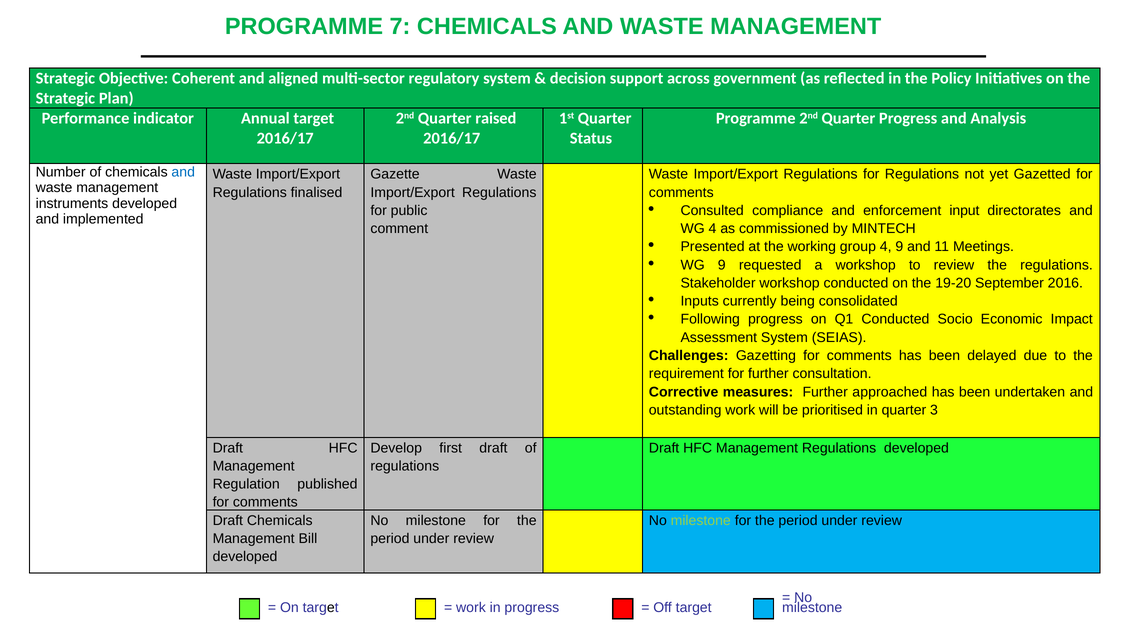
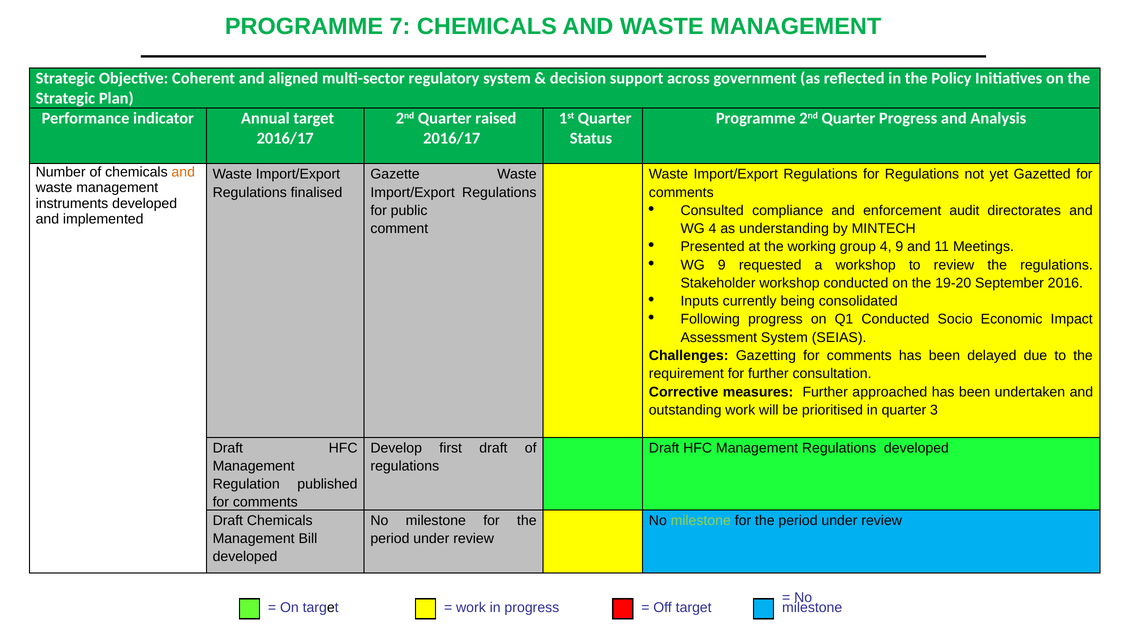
and colour: blue -> orange (183, 172)
input: input -> audit (964, 210)
commissioned: commissioned -> understanding (784, 229)
